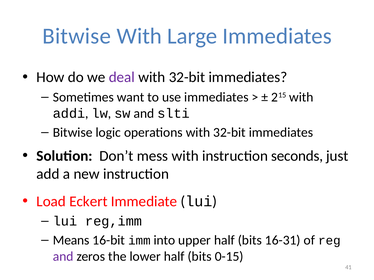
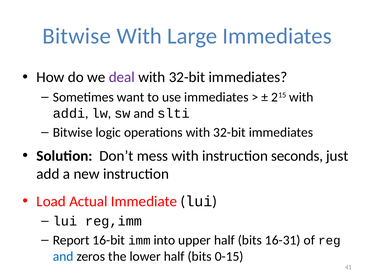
Eckert: Eckert -> Actual (88, 202)
Means: Means -> Report (71, 241)
and colour: purple -> blue (63, 257)
